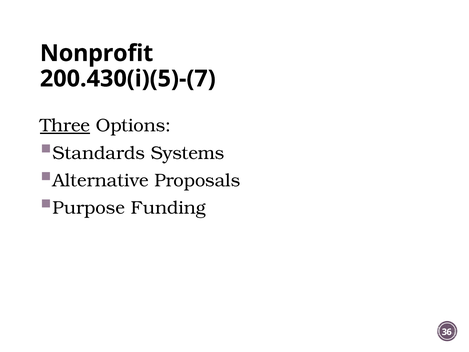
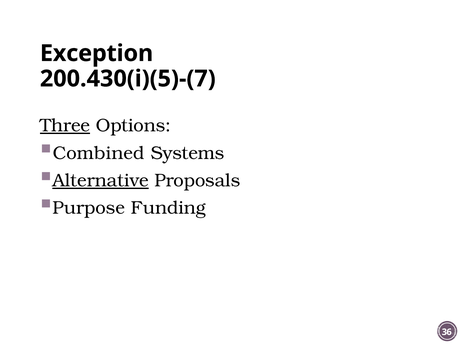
Nonprofit: Nonprofit -> Exception (97, 53)
Standards: Standards -> Combined (99, 153)
Alternative underline: none -> present (101, 180)
